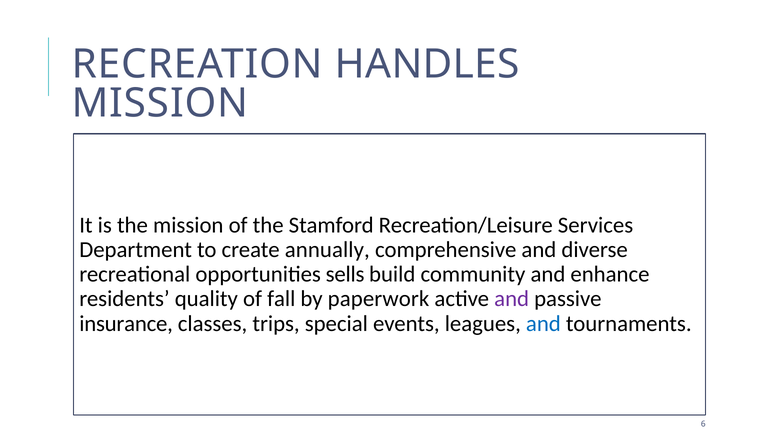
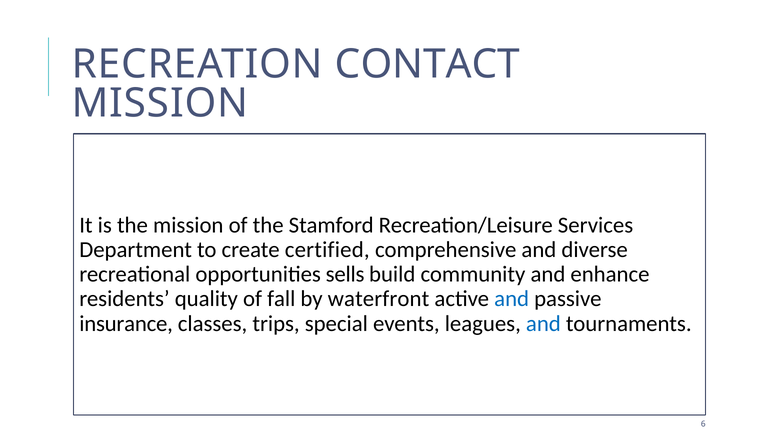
HANDLES: HANDLES -> CONTACT (427, 64)
annually: annually -> certified (327, 250)
paperwork: paperwork -> waterfront (379, 299)
and colour: purple -> blue (512, 299)
